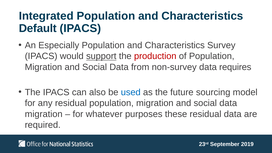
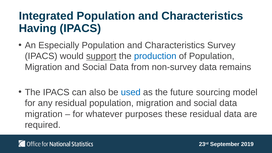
Default: Default -> Having (38, 28)
production colour: red -> blue (155, 56)
requires: requires -> remains (235, 67)
